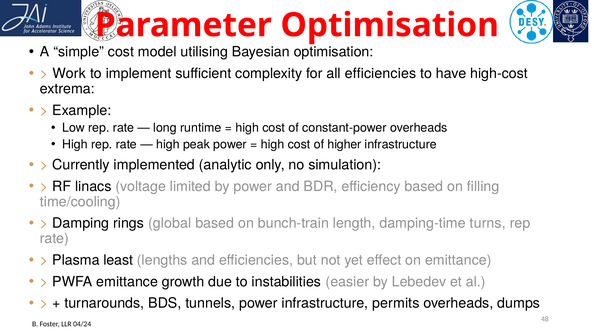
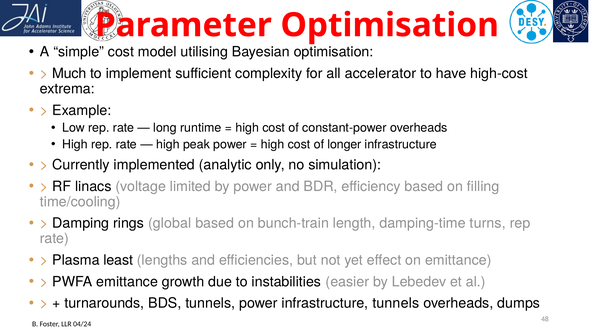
Work: Work -> Much (69, 73)
all efficiencies: efficiencies -> accelerator (380, 73)
higher: higher -> longer (344, 144)
infrastructure permits: permits -> tunnels (396, 303)
